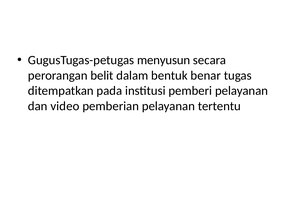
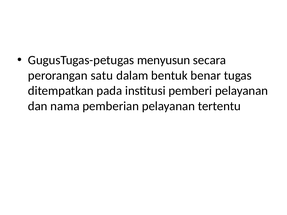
belit: belit -> satu (102, 76)
video: video -> nama (65, 106)
